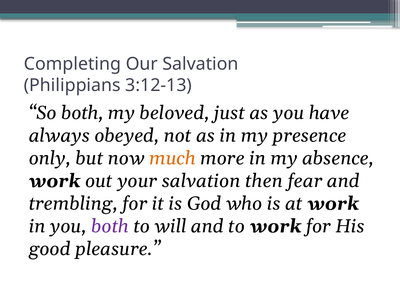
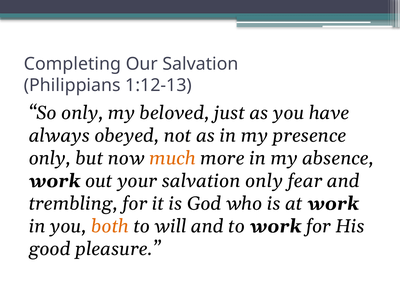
3:12-13: 3:12-13 -> 1:12-13 (159, 85)
So both: both -> only (82, 113)
salvation then: then -> only (264, 181)
both colour: purple -> orange (110, 226)
